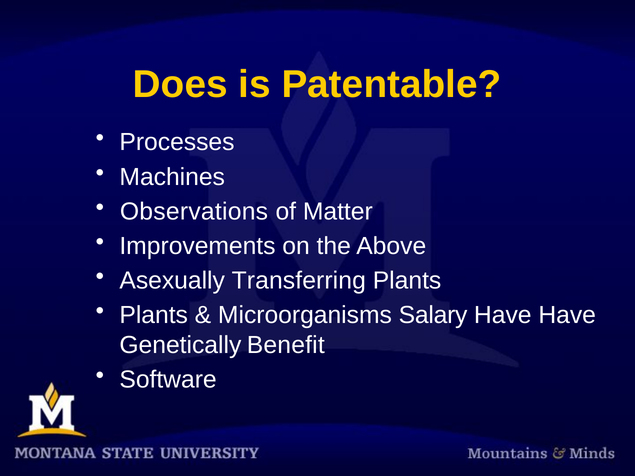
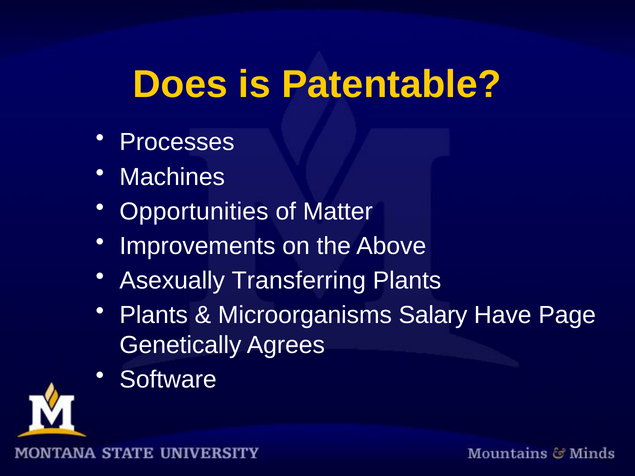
Observations: Observations -> Opportunities (194, 212)
Have Have: Have -> Page (567, 315)
Benefit: Benefit -> Agrees (286, 345)
